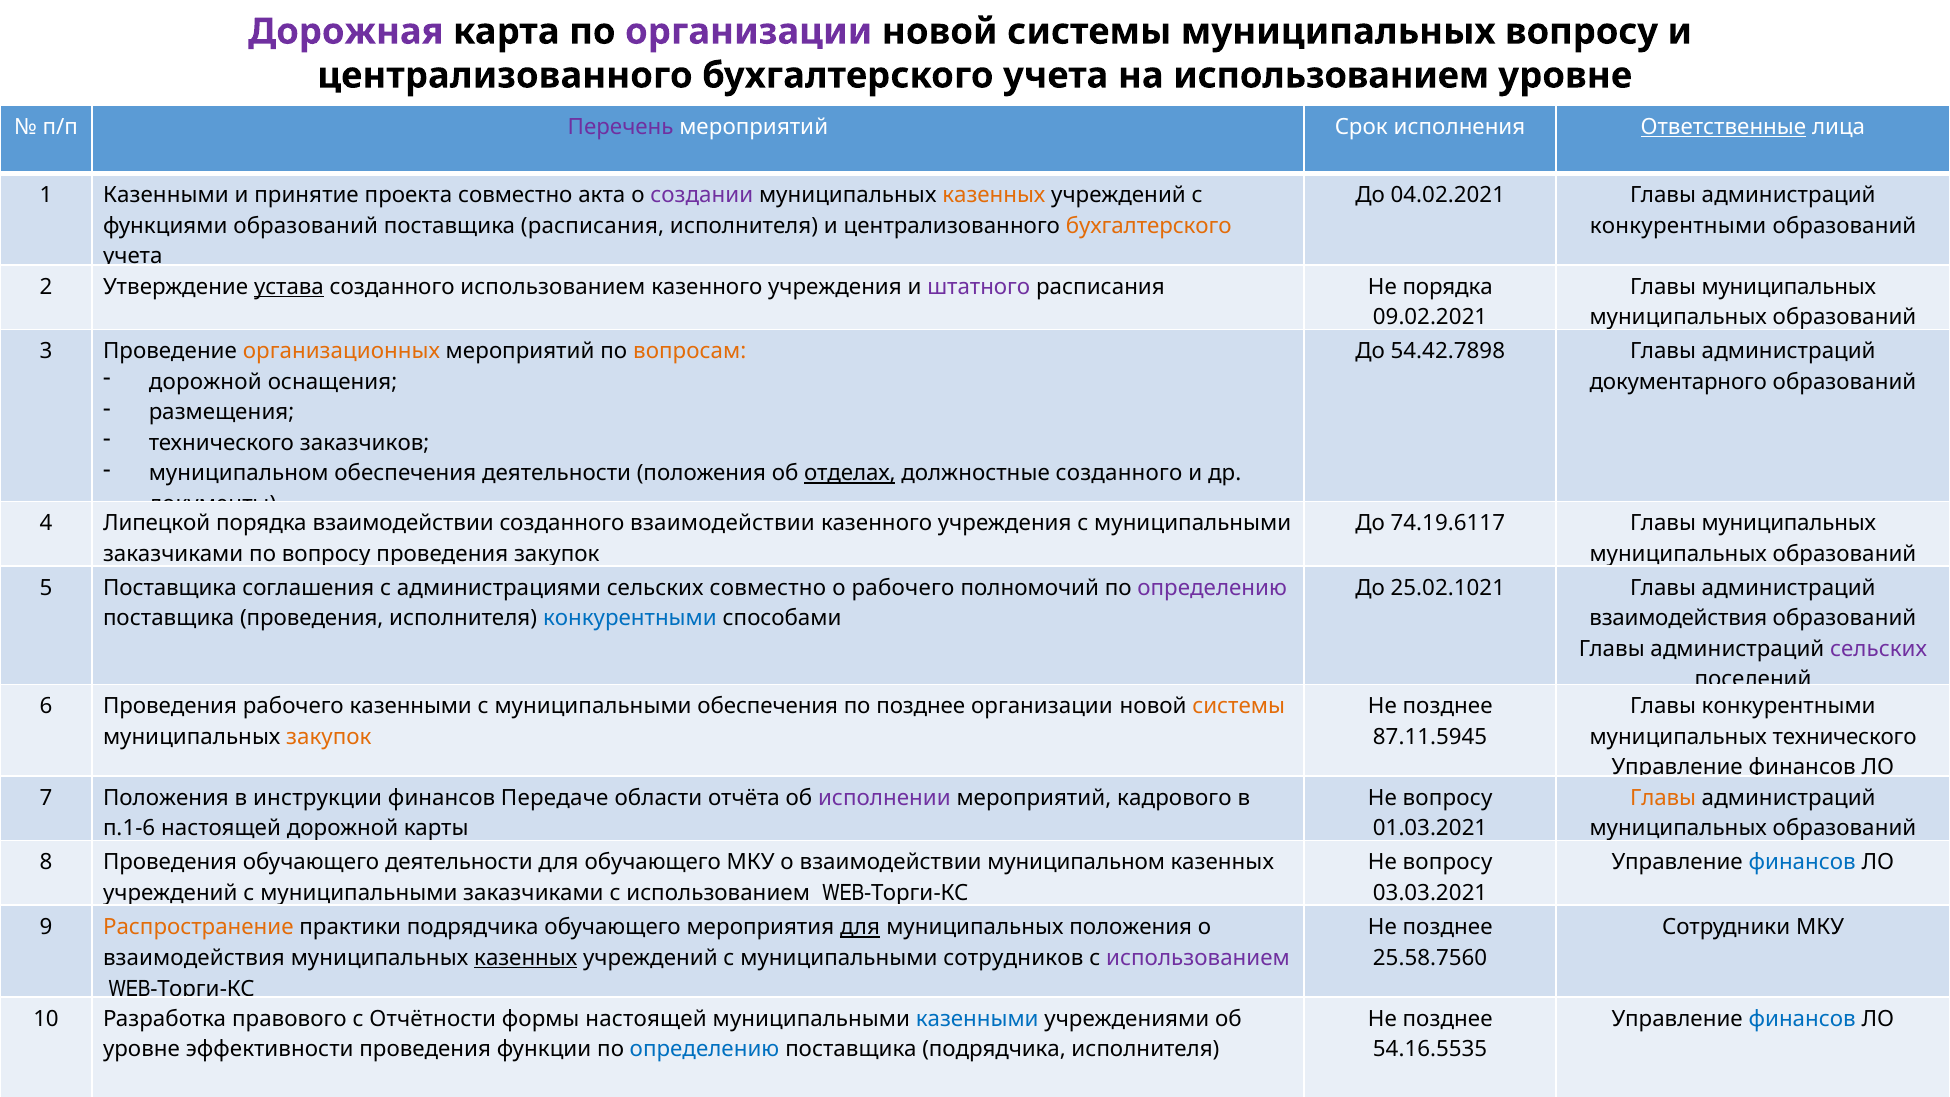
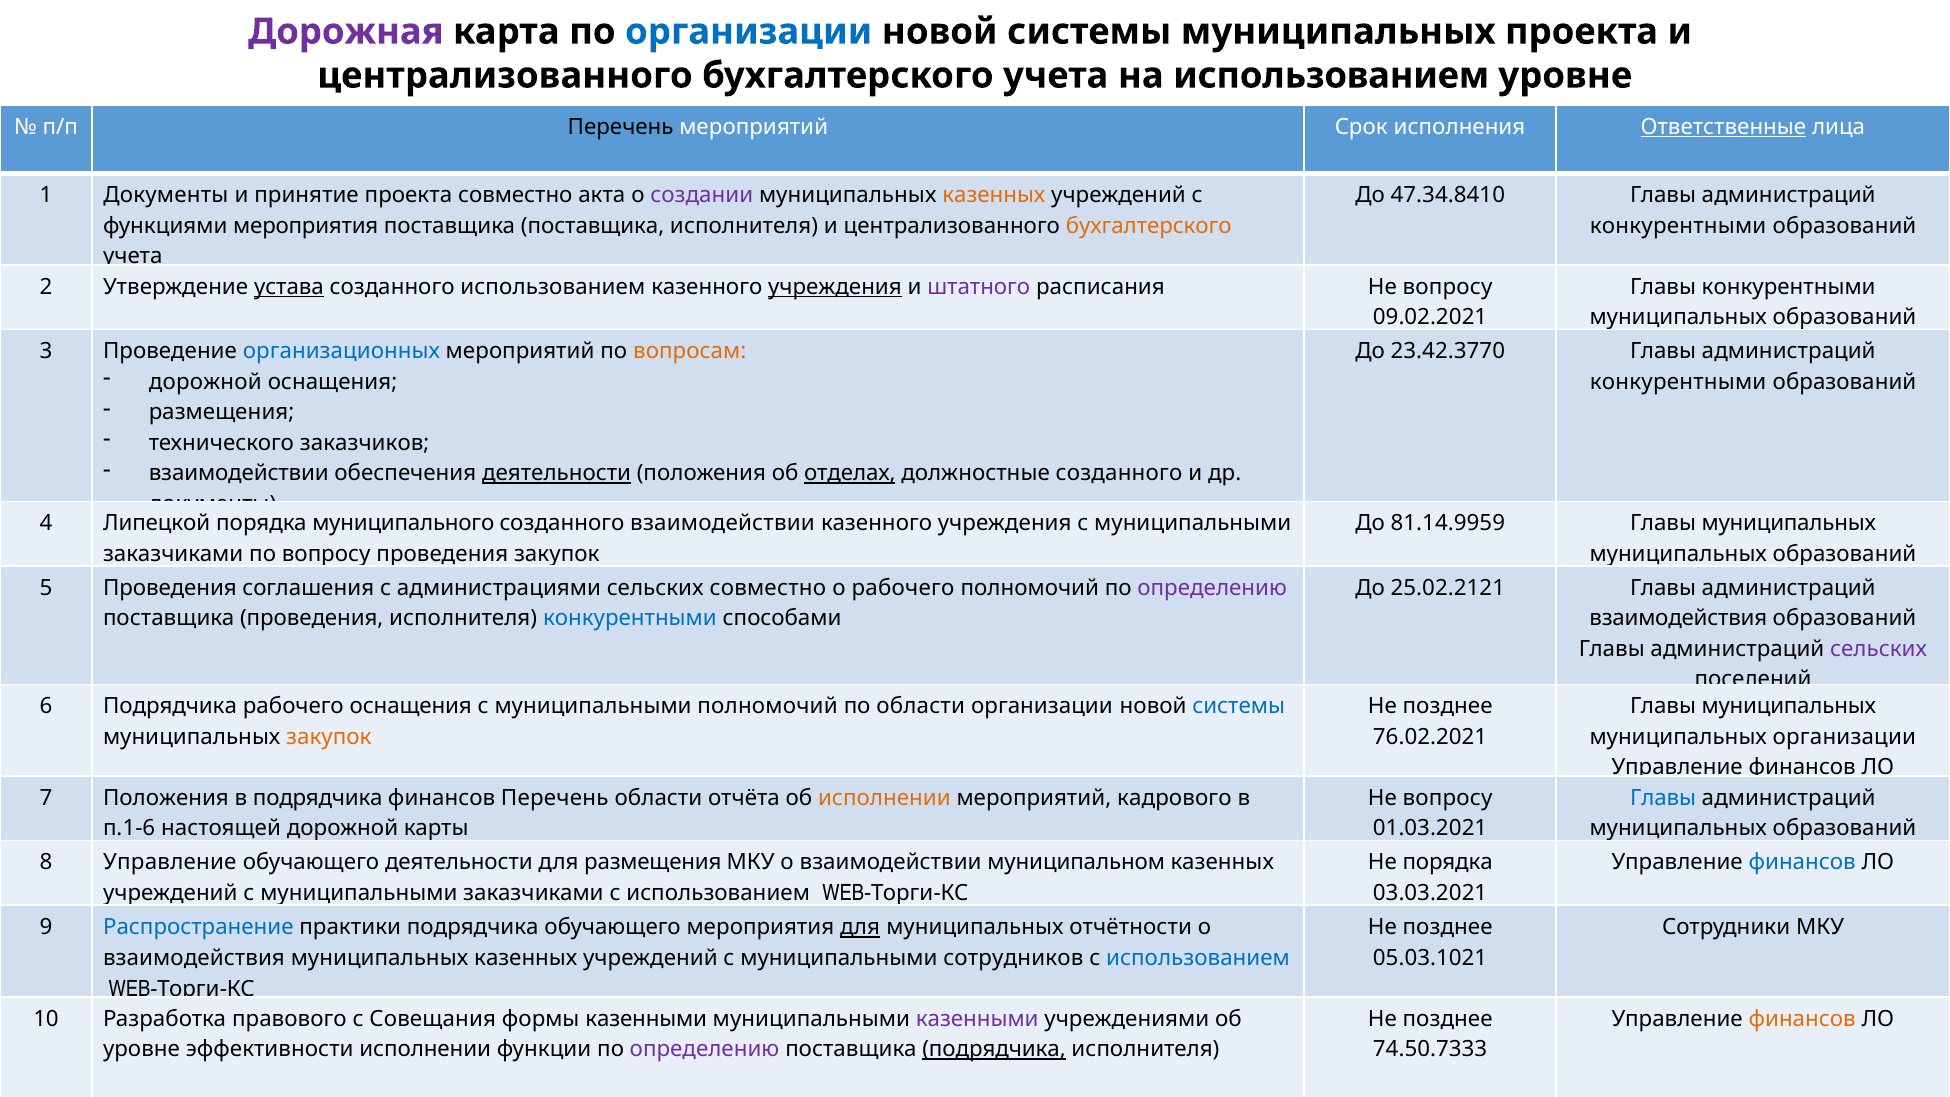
организации colour: purple -> blue (749, 32)
муниципальных вопросу: вопросу -> проекта (1581, 32)
Перечень colour: purple -> black (621, 127)
1 Казенными: Казенными -> Документы (166, 195)
04.02.2021: 04.02.2021 -> 47.34.8410 (1448, 195)
функциями образований: образований -> мероприятия (306, 226)
поставщика расписания: расписания -> поставщика (593, 226)
учреждения underline: none -> present (835, 287)
расписания Не порядка: порядка -> вопросу (1447, 287)
муниципальных: муниципальных -> конкурентными (1789, 287)
организационных colour: orange -> blue (341, 351)
54.42.7898: 54.42.7898 -> 23.42.3770 (1448, 351)
документарного: документарного -> конкурентными (1678, 382)
муниципальном: муниципальном -> взаимодействии (239, 473)
деятельности underline: none -> present (557, 473)
порядка взаимодействии: взаимодействии -> муниципального (403, 523)
74.19.6117: 74.19.6117 -> 81.14.9959 (1448, 523)
5 Поставщика: Поставщика -> Проведения (170, 588)
25.02.1021: 25.02.1021 -> 25.02.2121 (1448, 588)
6 Проведения: Проведения -> Подрядчика (170, 706)
рабочего казенными: казенными -> оснащения (411, 706)
муниципальными обеспечения: обеспечения -> полномочий (768, 706)
по позднее: позднее -> области (921, 706)
системы colour: orange -> blue (1239, 706)
конкурентными: конкурентными -> муниципальных (1789, 706)
87.11.5945: 87.11.5945 -> 76.02.2021 (1430, 737)
муниципальных технического: технического -> организации (1844, 737)
в инструкции: инструкции -> подрядчика (318, 798)
финансов Передаче: Передаче -> Перечень (555, 798)
исполнении colour: purple -> orange (884, 798)
Главы colour: orange -> blue (1663, 798)
8 Проведения: Проведения -> Управление (170, 863)
для обучающего: обучающего -> размещения (653, 863)
вопросу: вопросу -> порядка (1448, 863)
Распространение colour: orange -> blue (198, 927)
муниципальных положения: положения -> отчётности (1131, 927)
казенных underline: present -> none (526, 958)
использованием colour: purple -> blue (1198, 958)
25.58.7560: 25.58.7560 -> 05.03.1021 (1430, 958)
Отчётности: Отчётности -> Совещания (433, 1019)
формы настоящей: настоящей -> казенными (646, 1019)
казенными colour: blue -> purple (977, 1019)
финансов colour: blue -> orange (1802, 1019)
эффективности проведения: проведения -> исполнении (425, 1049)
определению colour: blue -> purple (705, 1049)
подрядчика underline: none -> present (994, 1049)
54.16.5535: 54.16.5535 -> 74.50.7333 (1430, 1049)
